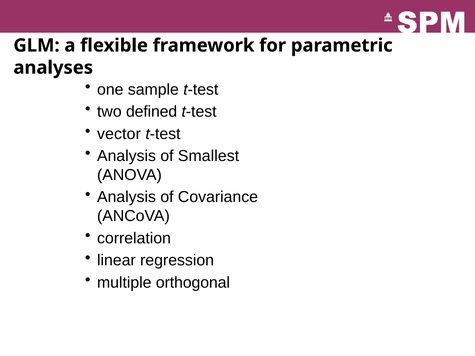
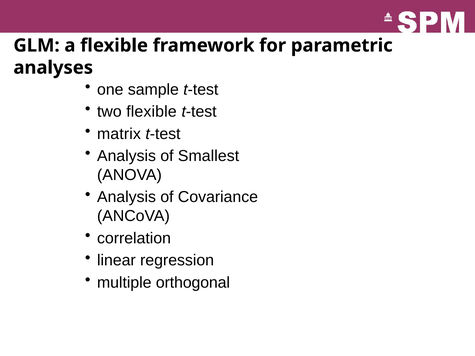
two defined: defined -> flexible (151, 112)
vector: vector -> matrix (119, 134)
